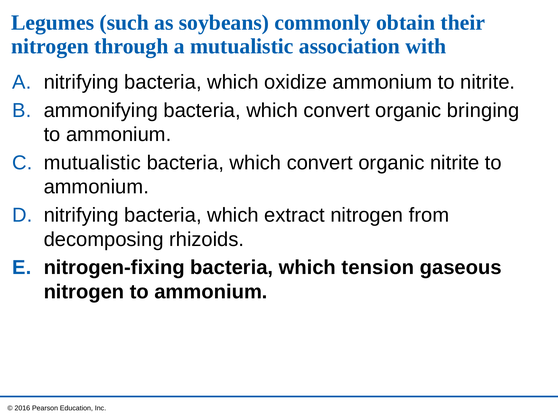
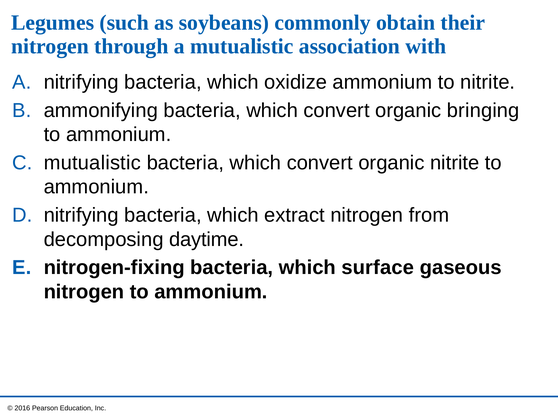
rhizoids: rhizoids -> daytime (207, 239)
tension: tension -> surface (378, 267)
